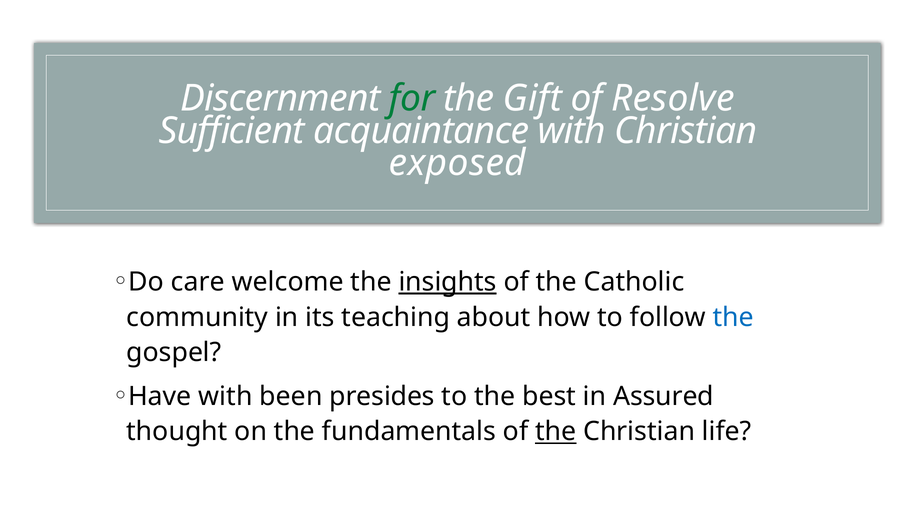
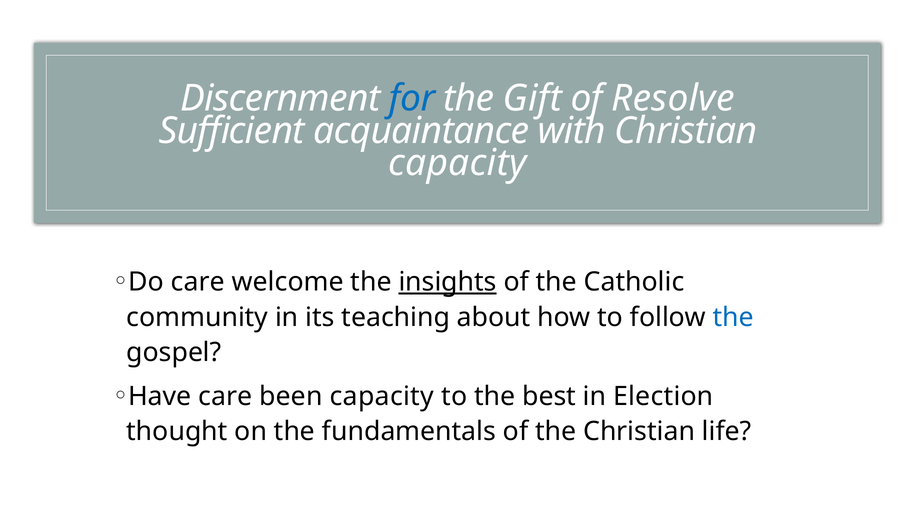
for colour: green -> blue (412, 99)
exposed: exposed -> capacity (457, 163)
Have with: with -> care (225, 396)
been presides: presides -> capacity (382, 396)
Assured: Assured -> Election (663, 396)
the underline: present -> none (556, 431)
